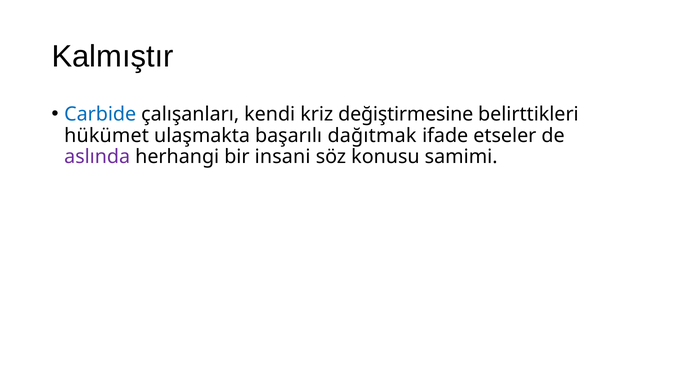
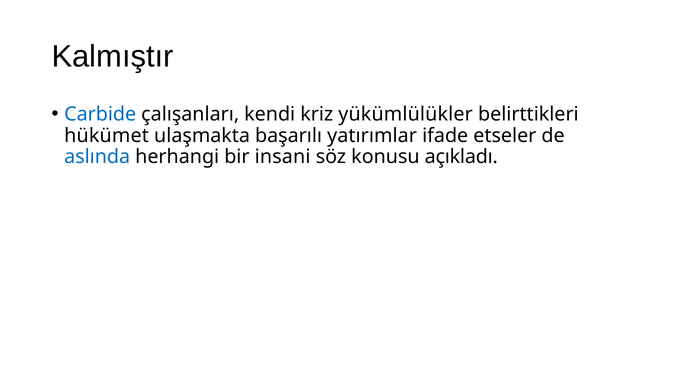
değiştirmesine: değiştirmesine -> yükümlülükler (406, 114)
dağıtmak: dağıtmak -> yatırımlar (372, 136)
aslında colour: purple -> blue (97, 157)
samimi: samimi -> açıkladı (461, 157)
